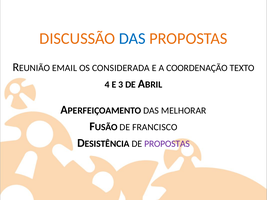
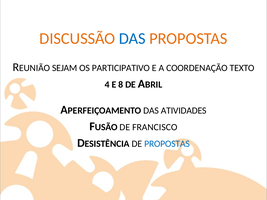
EMAIL: EMAIL -> SEJAM (65, 68)
CONSIDERADA: CONSIDERADA -> PARTICIPATIVO (121, 68)
3: 3 -> 8 (121, 85)
MELHORAR: MELHORAR -> ATIVIDADES (184, 111)
PROPOSTAS colour: purple -> blue (167, 144)
